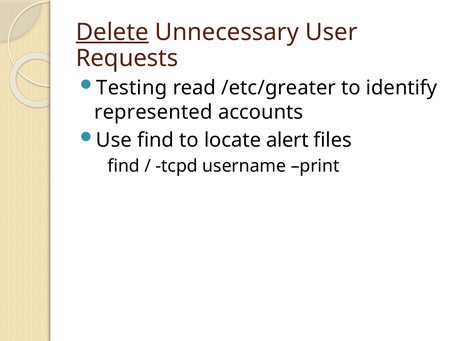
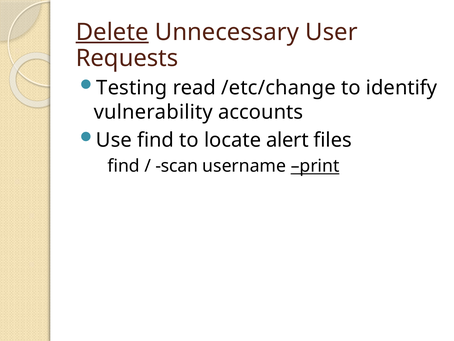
/etc/greater: /etc/greater -> /etc/change (279, 88)
represented: represented -> vulnerability (153, 112)
tcpd: tcpd -> scan (177, 166)
print underline: none -> present (315, 166)
